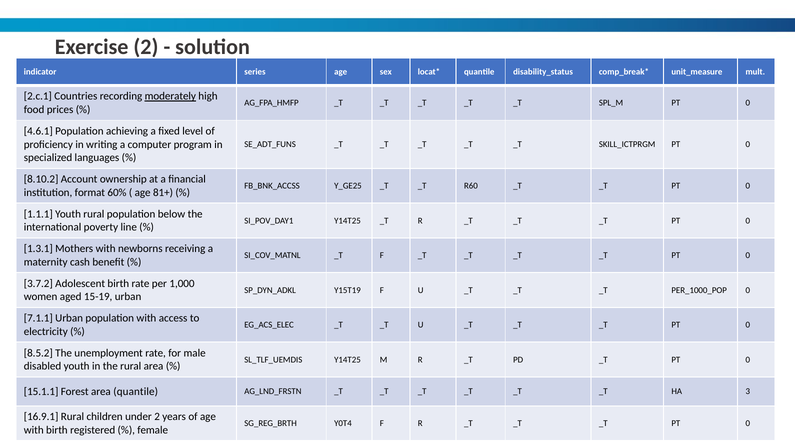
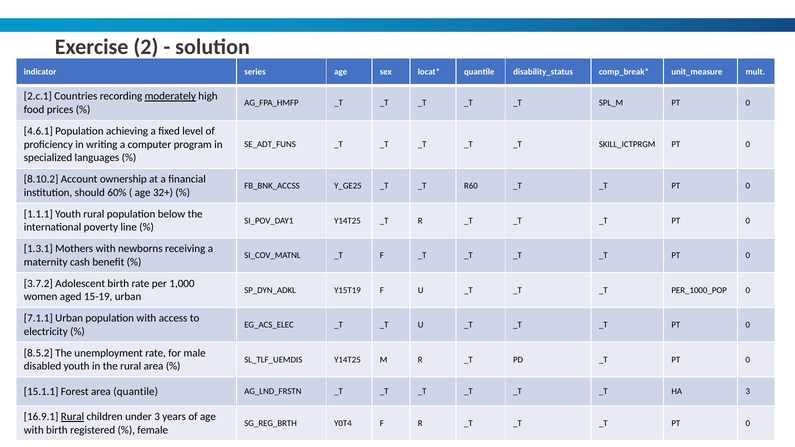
format: format -> should (90, 193)
81+: 81+ -> 32+ (163, 193)
Rural underline: none -> present (72, 417)
under 2: 2 -> 3 (157, 417)
